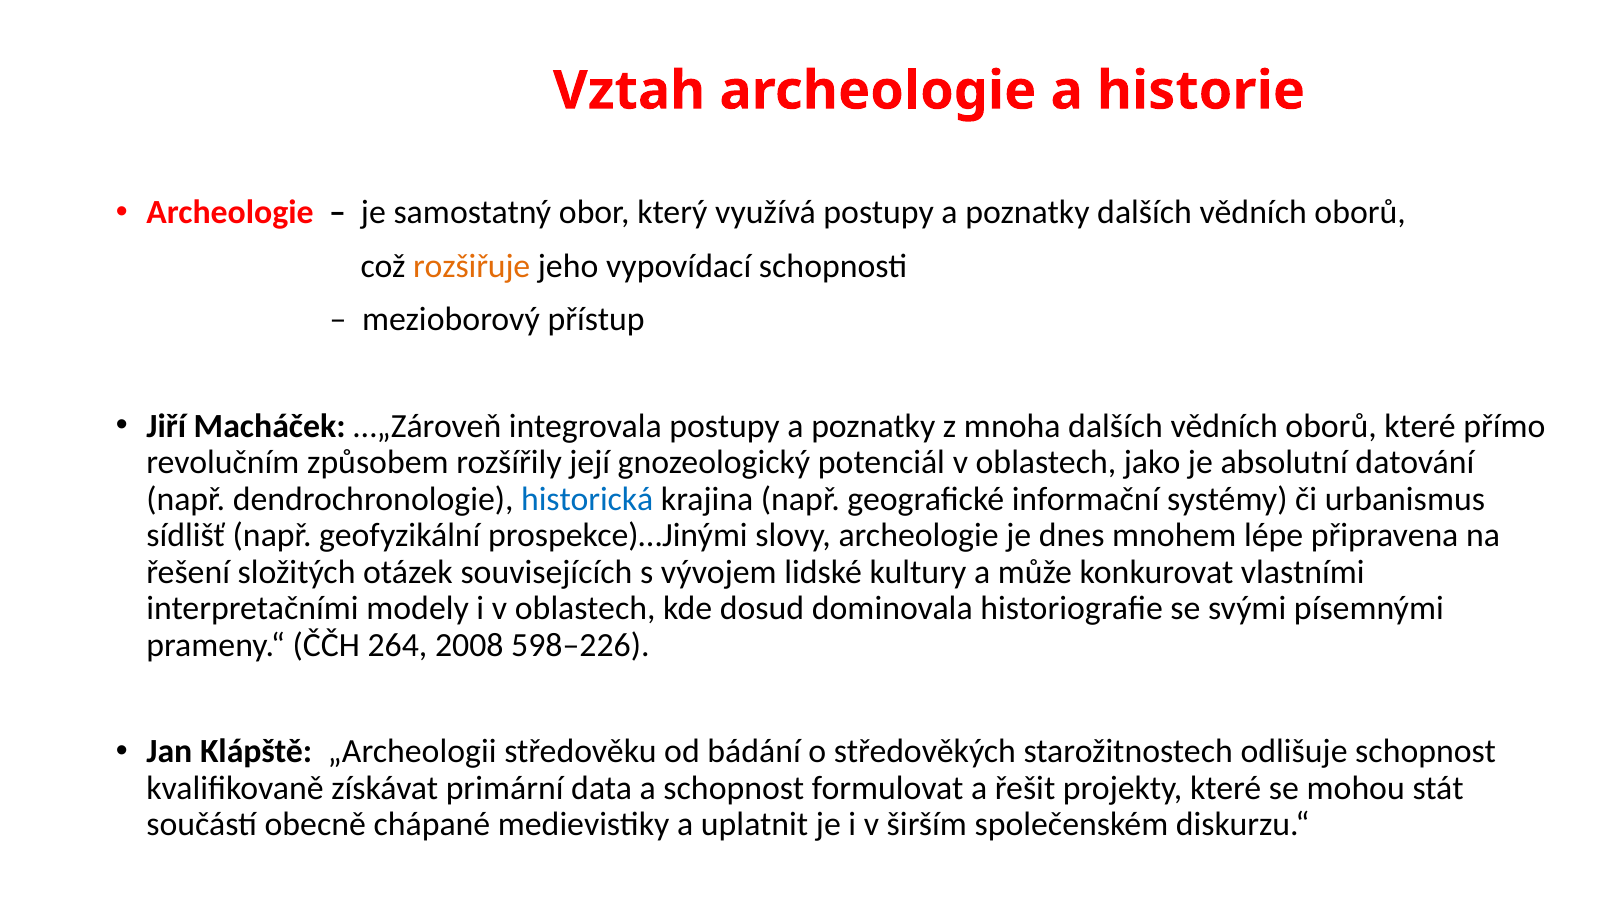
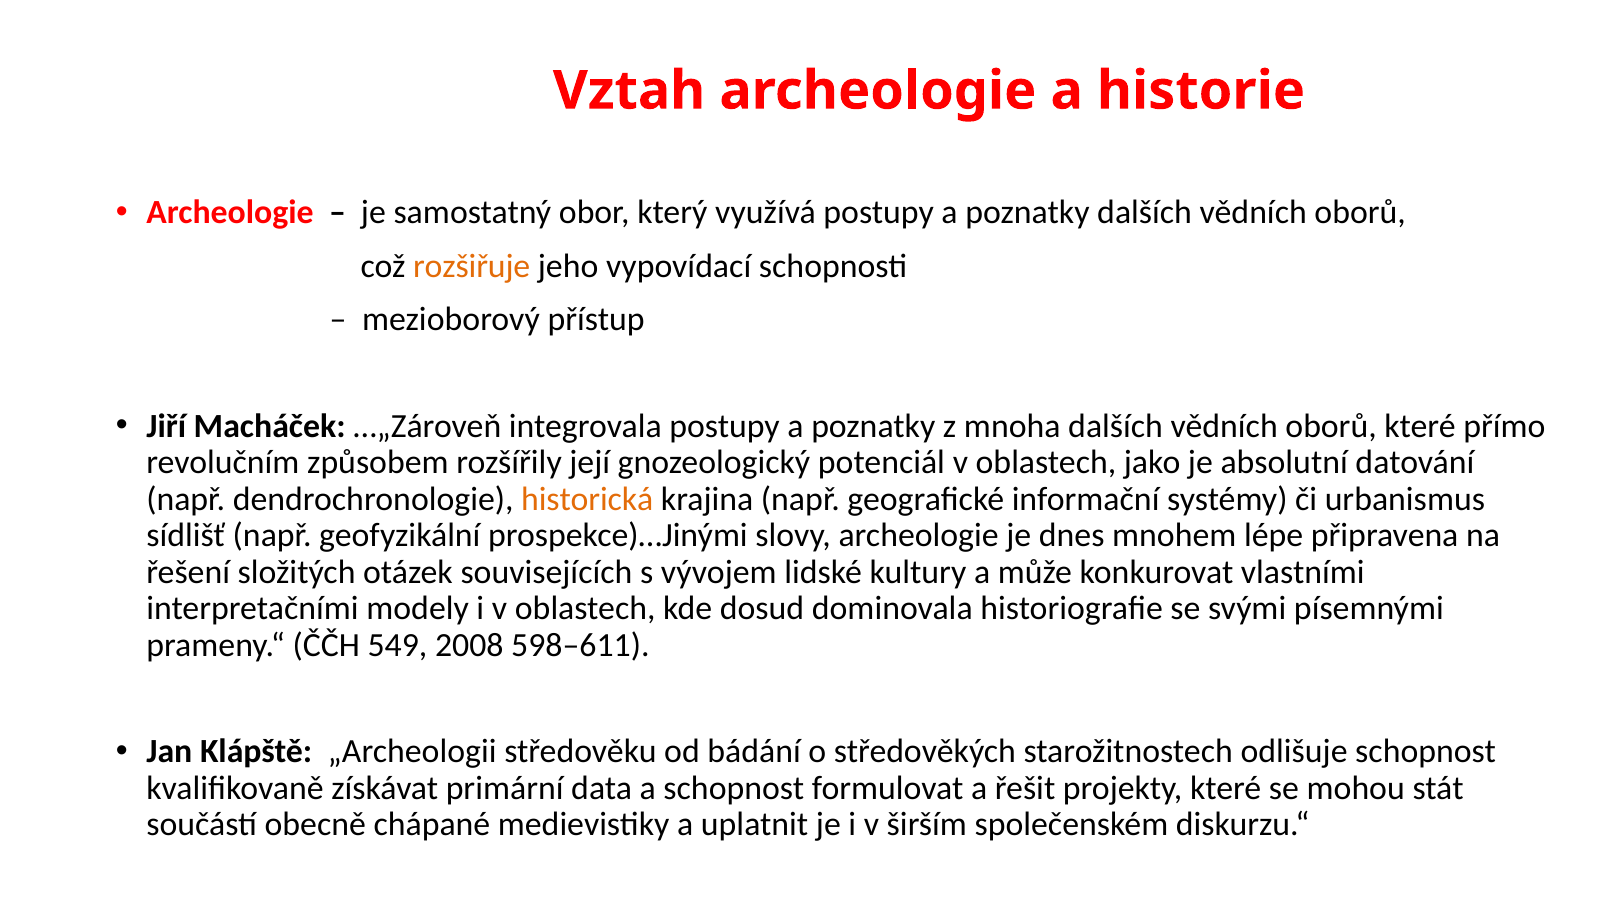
historická colour: blue -> orange (587, 499)
264: 264 -> 549 (397, 645)
598–226: 598–226 -> 598–611 (580, 645)
